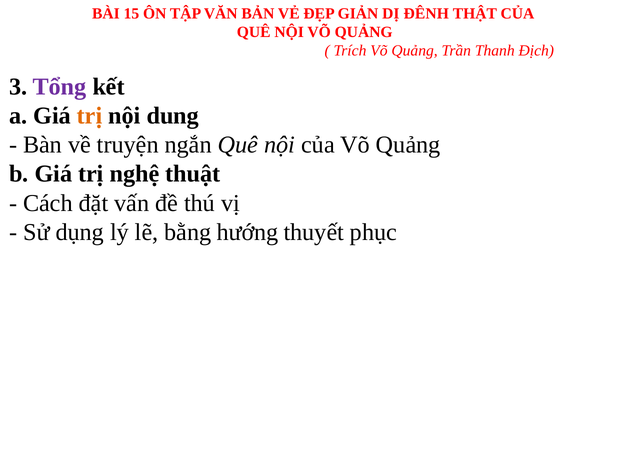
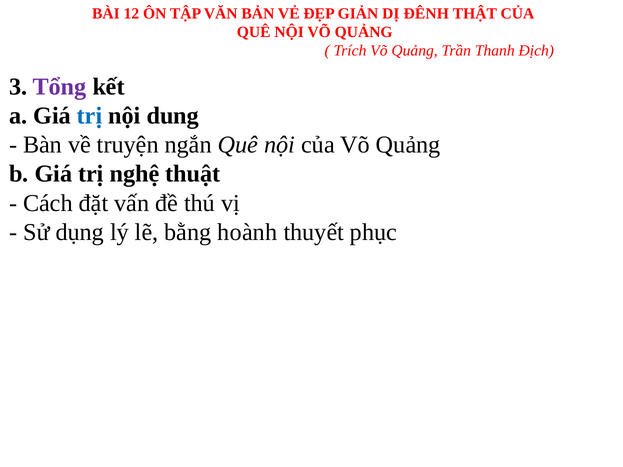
15: 15 -> 12 (131, 13)
trị colour: orange -> blue (90, 116)
hướng: hướng -> hoành (247, 232)
